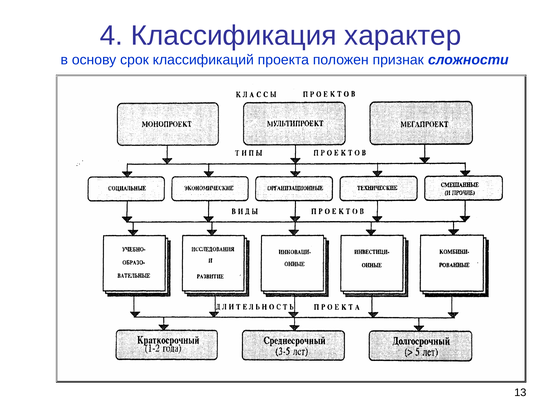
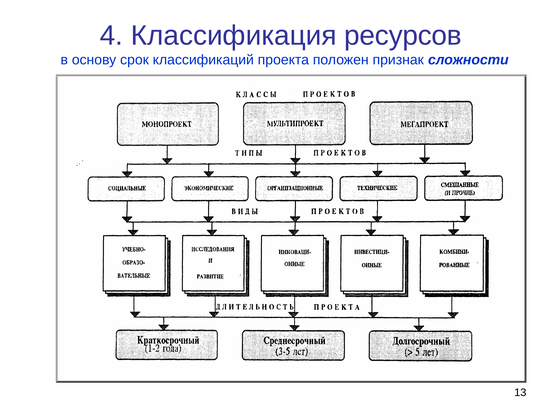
характер: характер -> ресурсов (403, 36)
